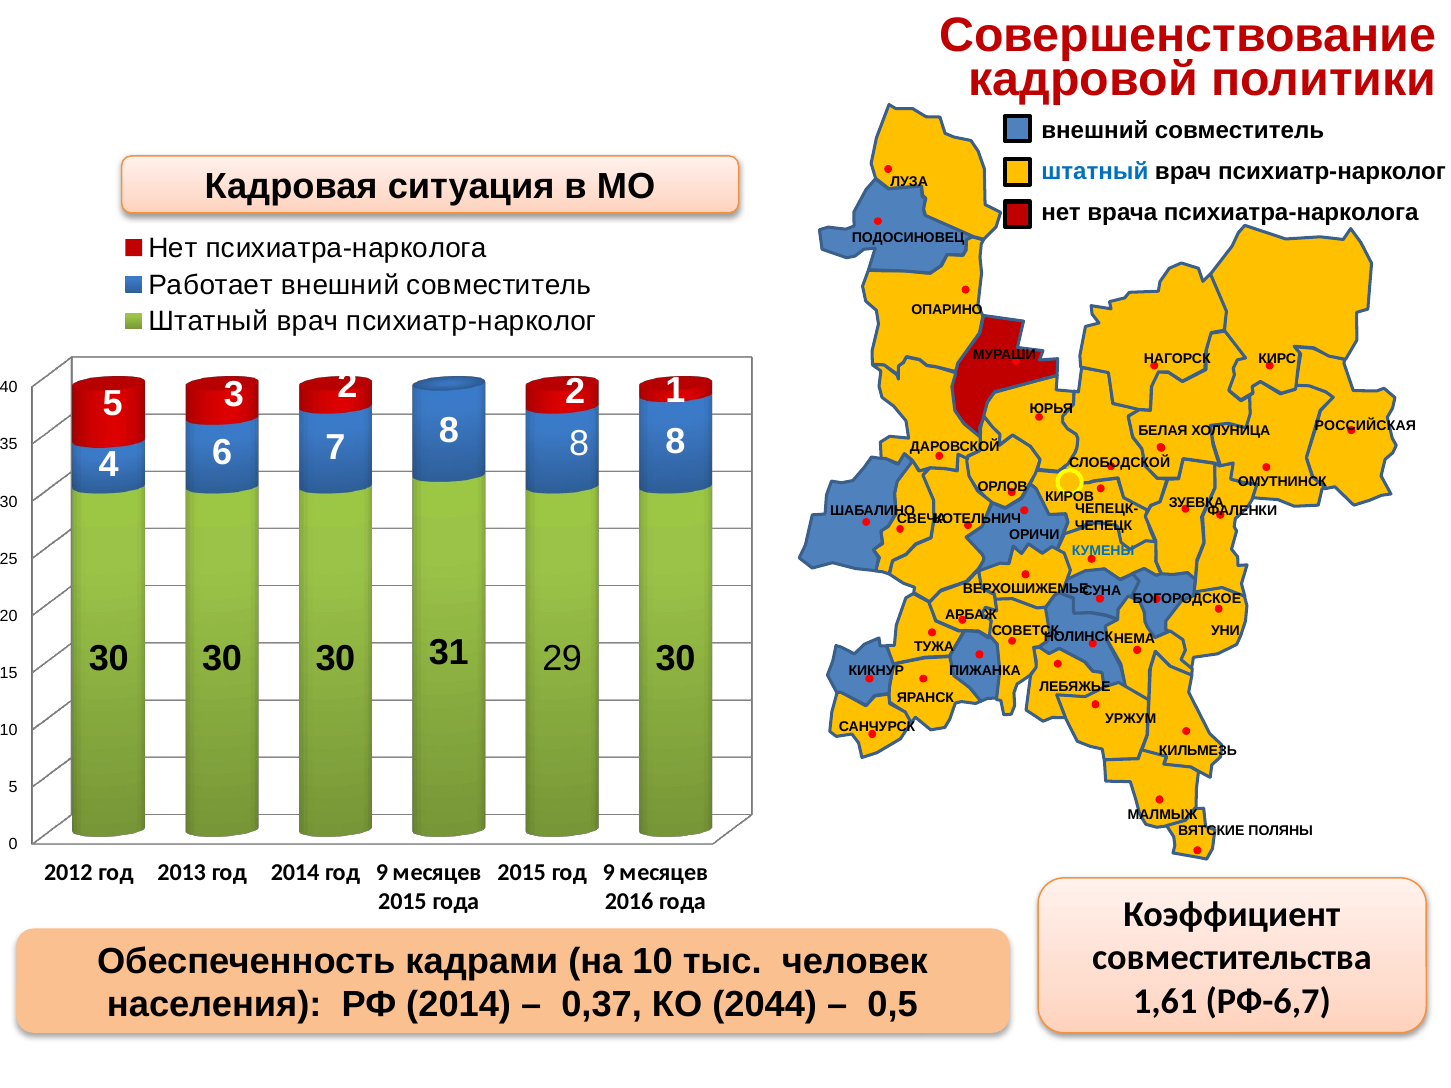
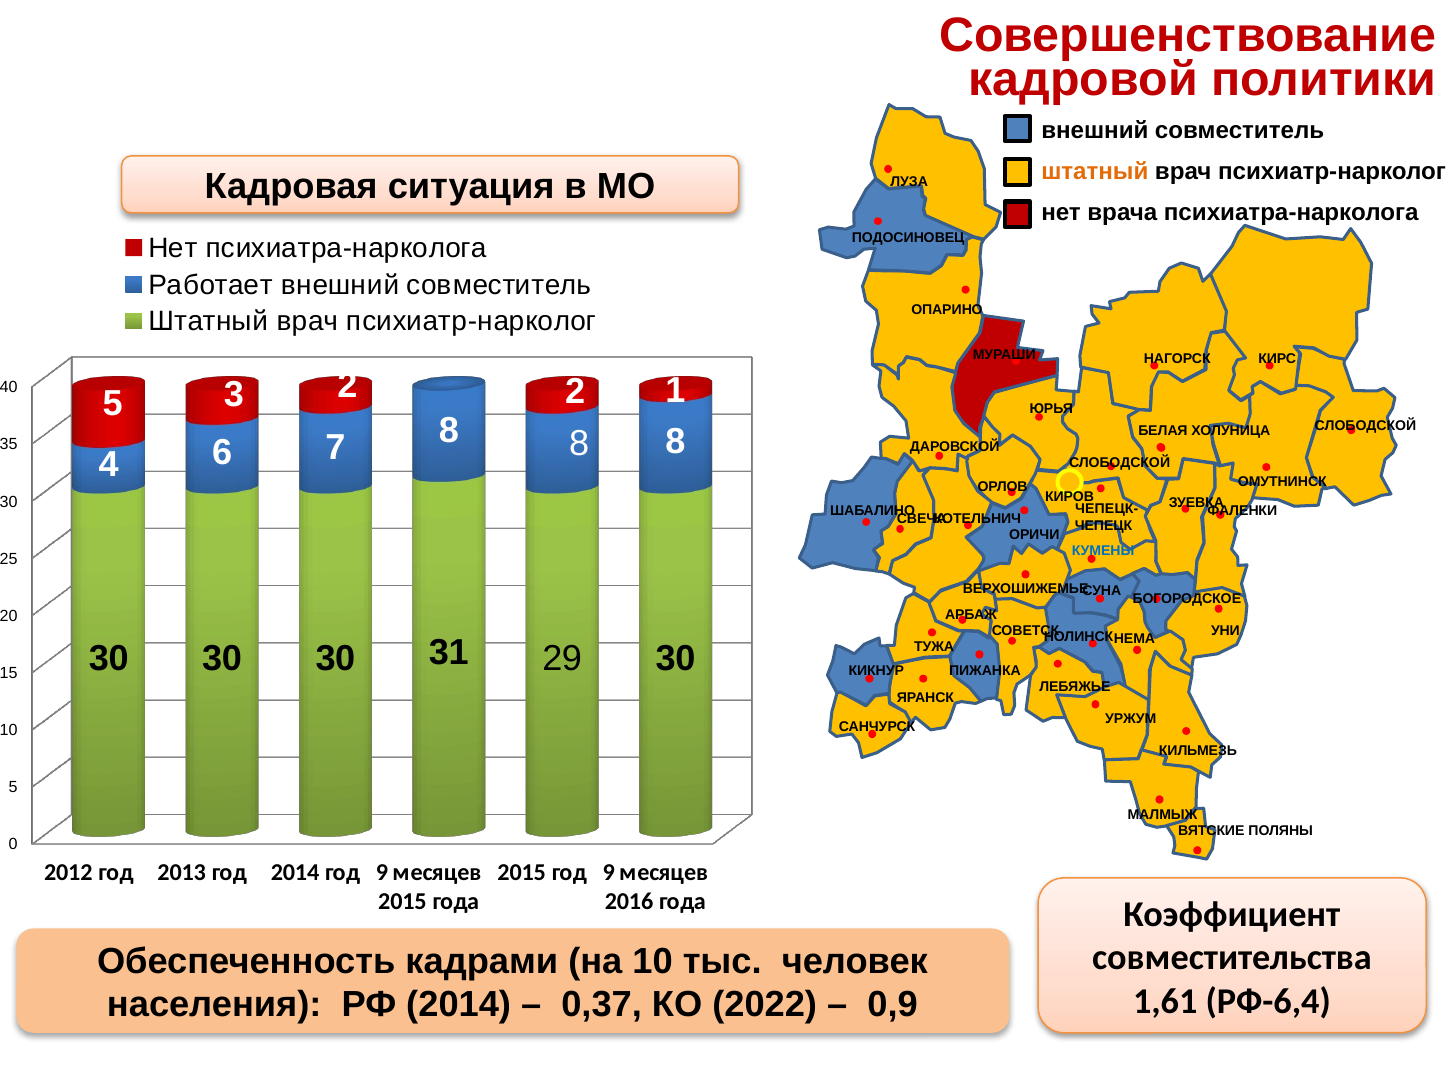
штатный colour: blue -> orange (1095, 172)
РОССИЙСКАЯ: РОССИЙСКАЯ -> СЛОБОДСКОЙ (1365, 426)
РФ-6,7: РФ-6,7 -> РФ-6,4 (1268, 1002)
2044: 2044 -> 2022 (765, 1005)
0,5: 0,5 -> 0,9 (893, 1005)
